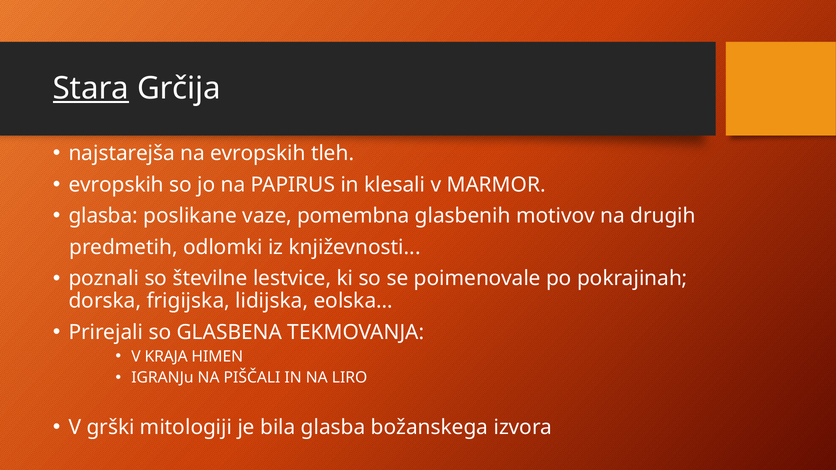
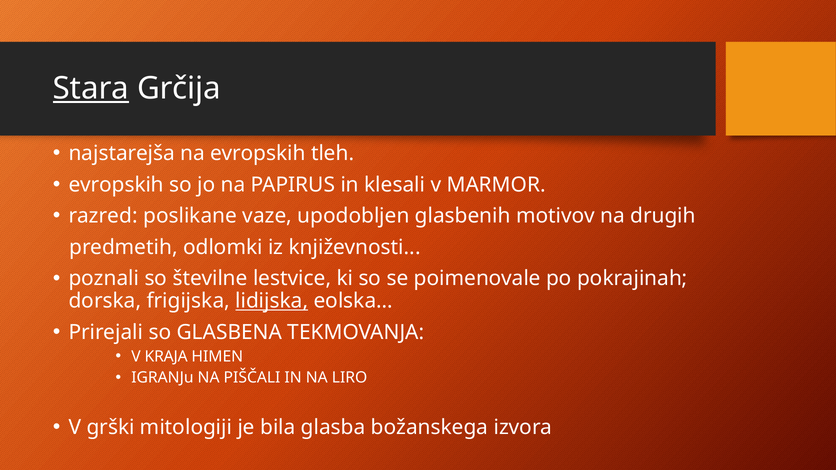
glasba: glasba -> razred (103, 216)
pomembna: pomembna -> upodobljen (353, 216)
lidijska underline: none -> present (272, 301)
